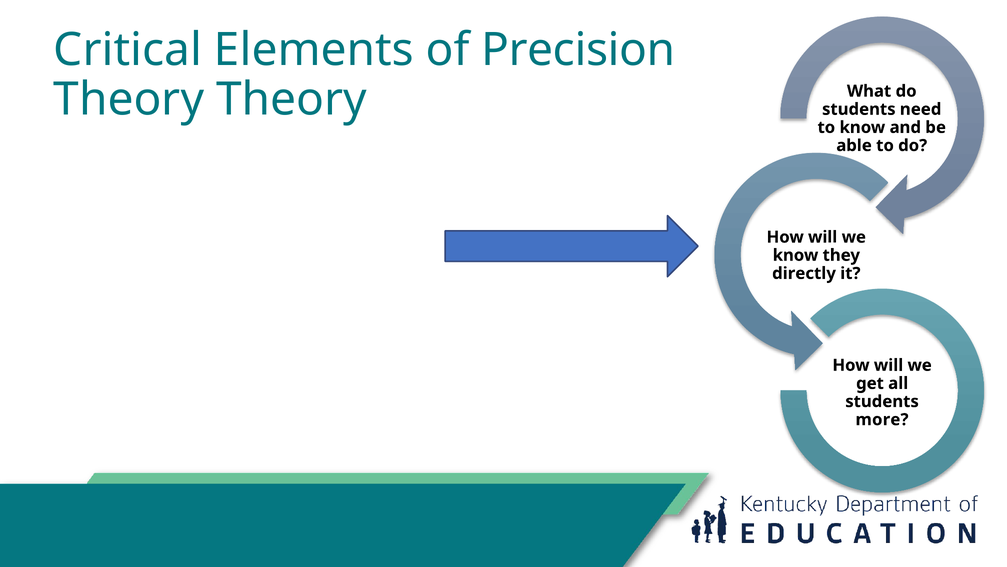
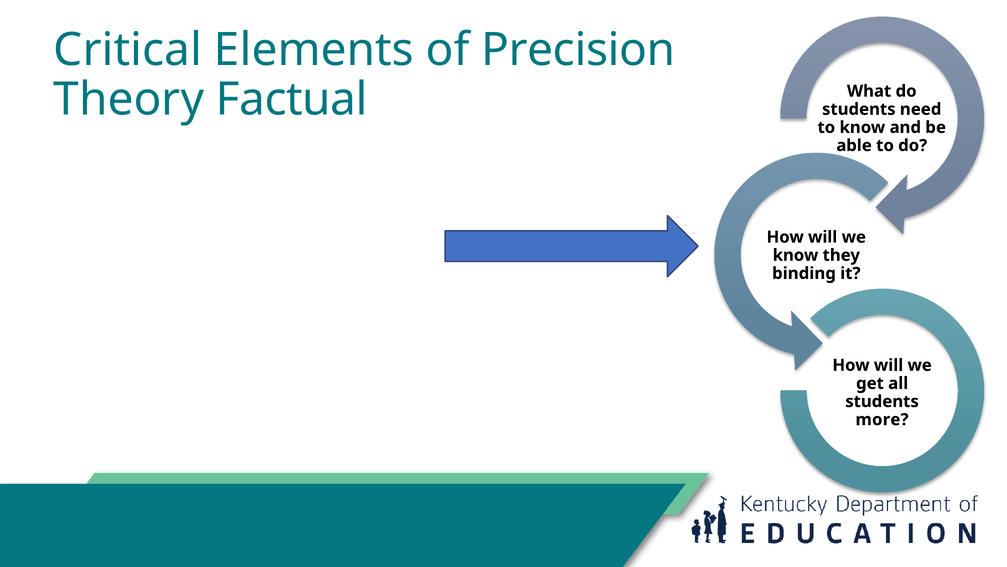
Theory Theory: Theory -> Factual (292, 100)
directly: directly -> binding (804, 273)
